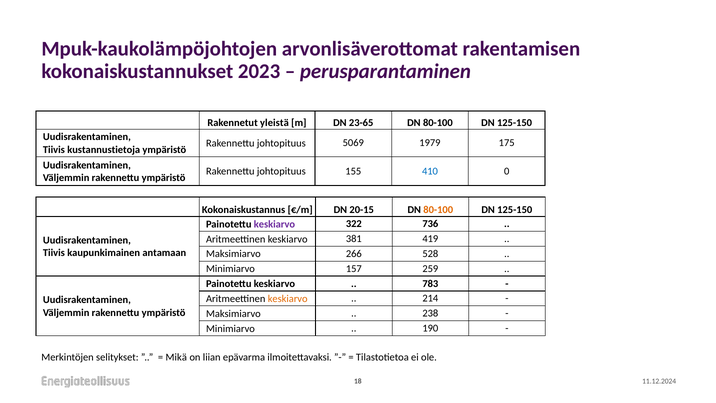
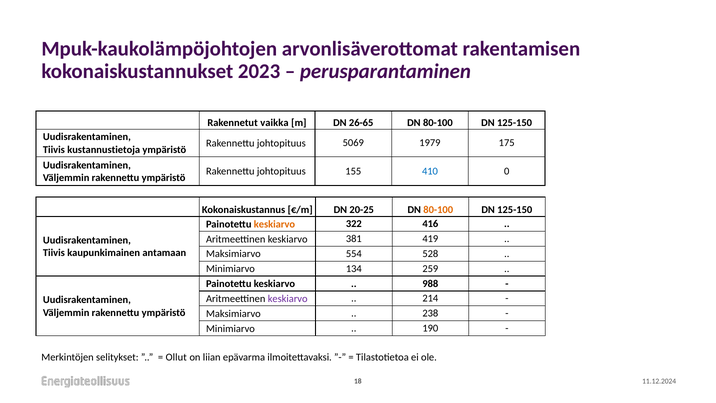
yleistä: yleistä -> vaikka (274, 123)
23-65: 23-65 -> 26-65 (361, 123)
20-15: 20-15 -> 20-25 (362, 210)
keskiarvo colour: purple -> orange (274, 224)
736: 736 -> 416 (430, 224)
266: 266 -> 554 (354, 254)
157: 157 -> 134 (354, 268)
783: 783 -> 988 (430, 283)
keskiarvo colour: orange -> purple (288, 299)
Mikä: Mikä -> Ollut (176, 357)
